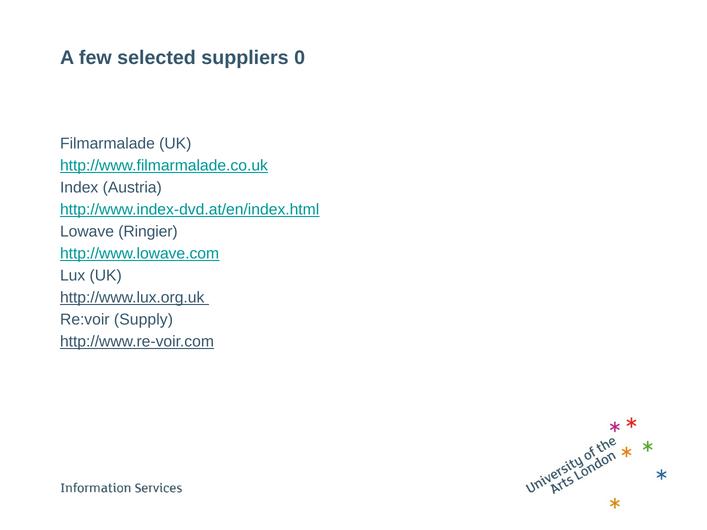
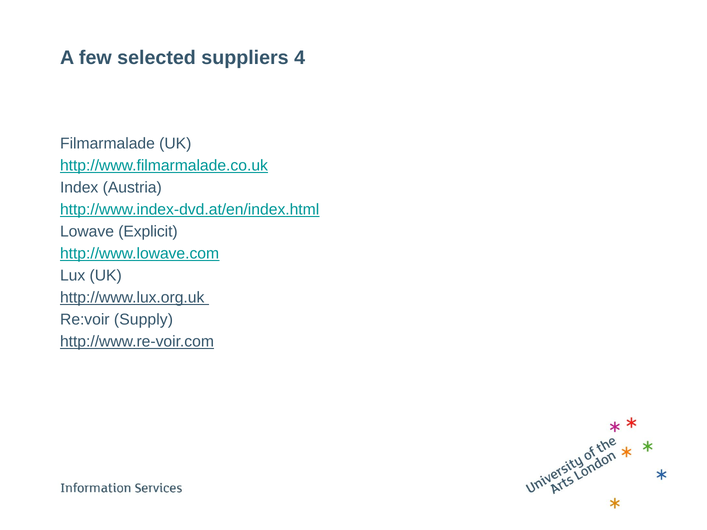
0: 0 -> 4 (300, 58)
Ringier: Ringier -> Explicit (148, 232)
